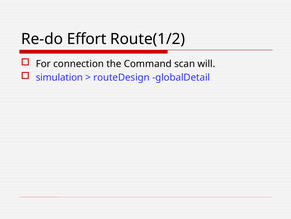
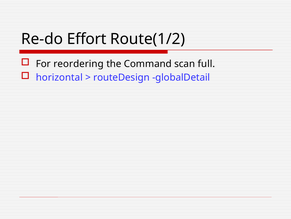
connection: connection -> reordering (79, 64)
will: will -> full (206, 64)
simulation: simulation -> horizontal (59, 77)
